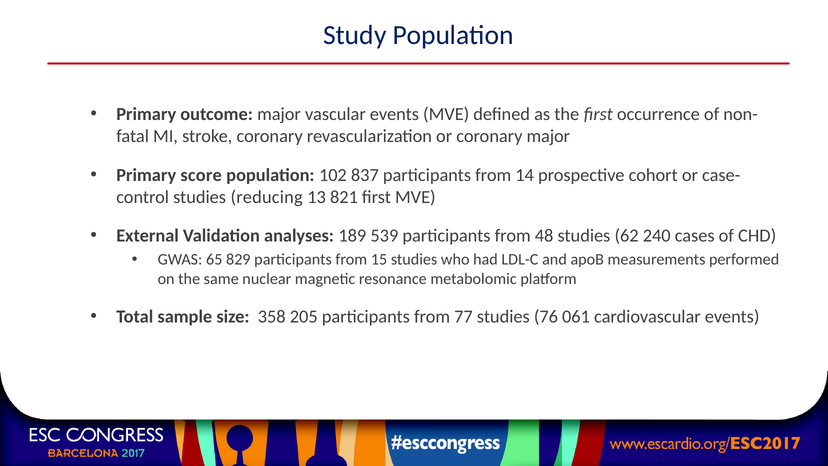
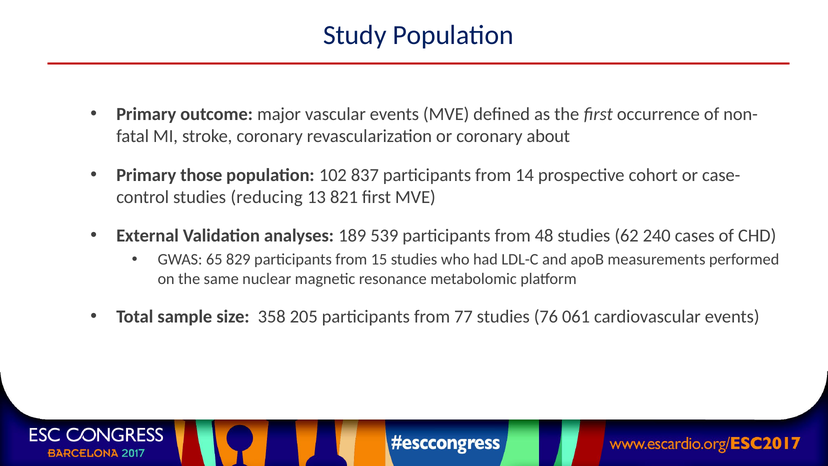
coronary major: major -> about (548, 136)
score: score -> those (201, 175)
